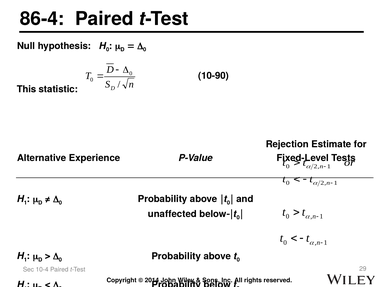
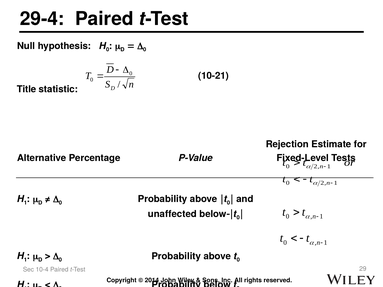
86-4: 86-4 -> 29-4 (42, 19)
10-90: 10-90 -> 10-21 (213, 76)
This: This -> Title (27, 89)
Experience: Experience -> Percentage (95, 158)
